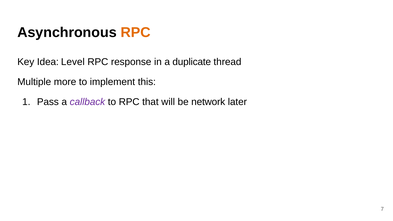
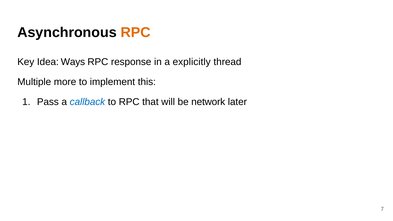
Level: Level -> Ways (73, 62)
duplicate: duplicate -> explicitly (192, 62)
callback colour: purple -> blue (87, 102)
